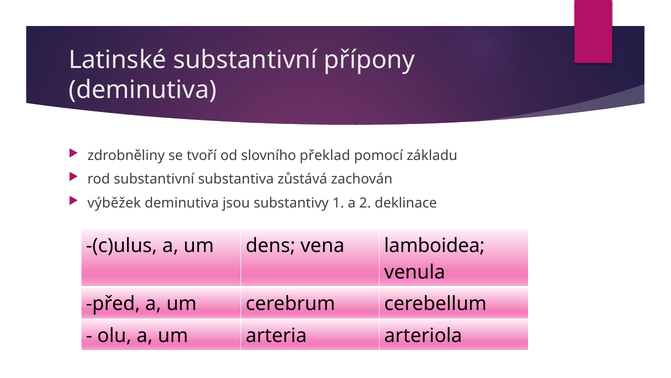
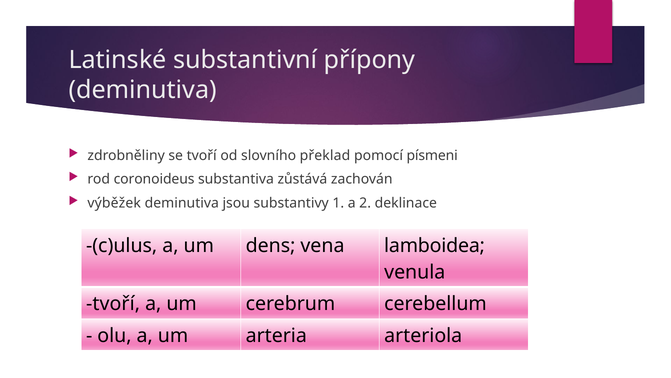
základu: základu -> písmeni (432, 155)
rod substantivní: substantivní -> coronoideus (154, 179)
před: před -> tvoří (113, 303)
